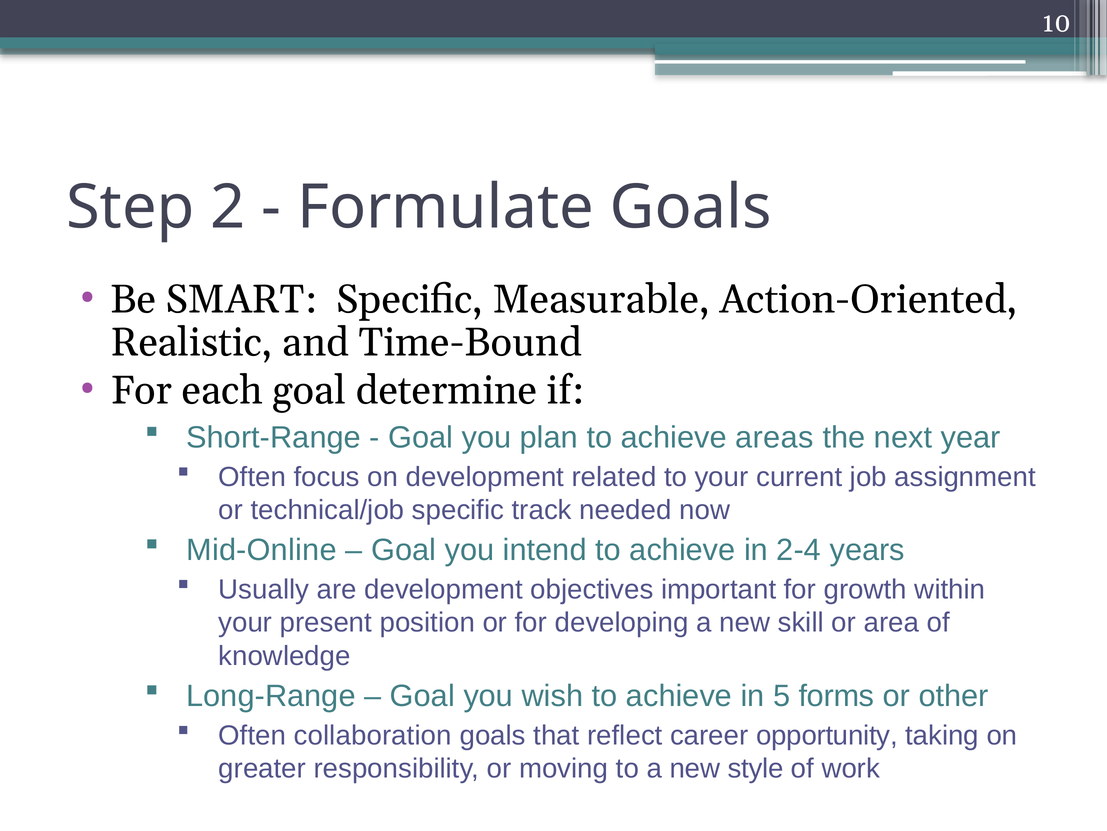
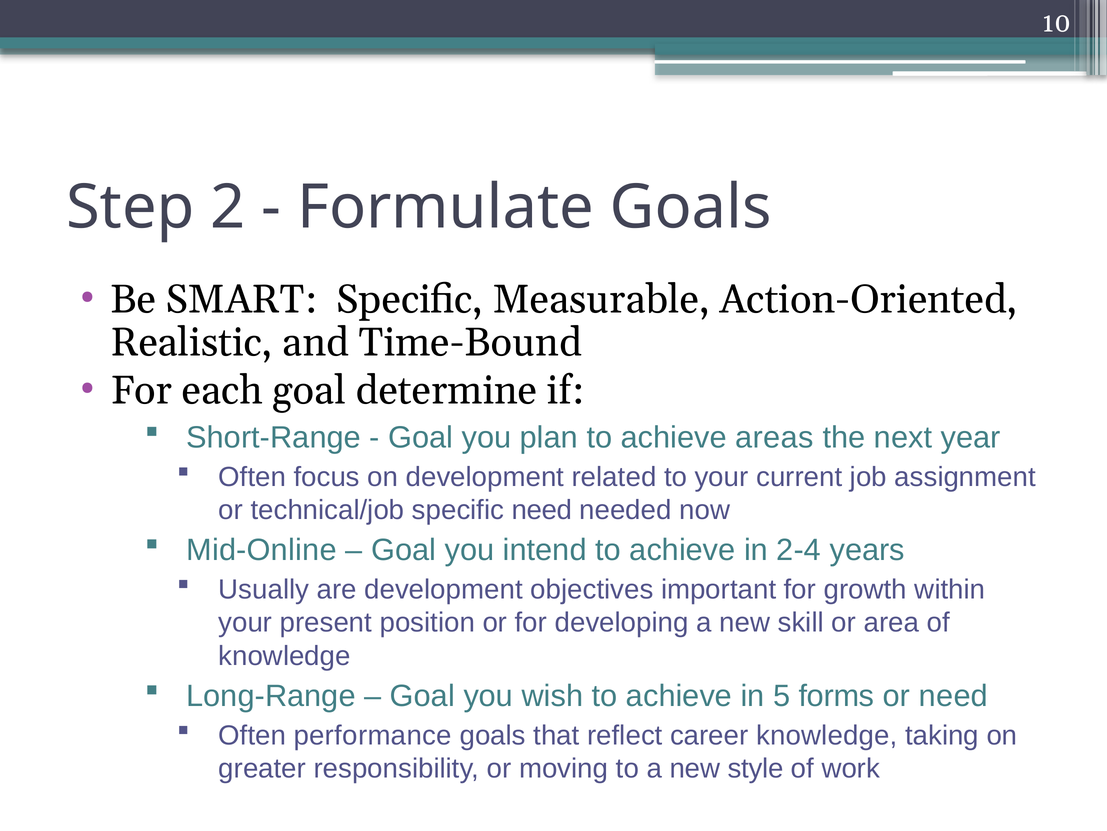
specific track: track -> need (542, 510)
or other: other -> need (953, 695)
collaboration: collaboration -> performance (373, 735)
career opportunity: opportunity -> knowledge (827, 735)
